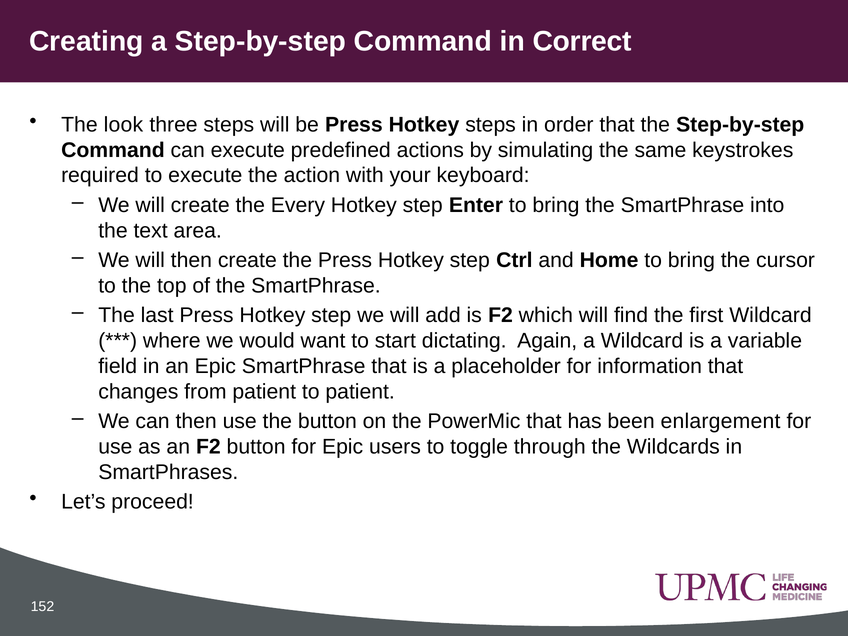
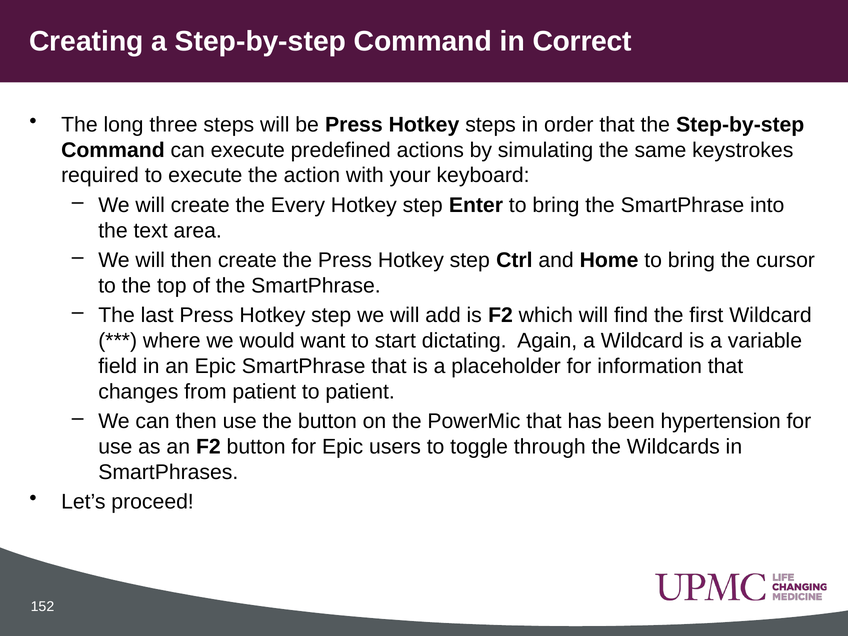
look: look -> long (124, 125)
enlargement: enlargement -> hypertension (721, 421)
